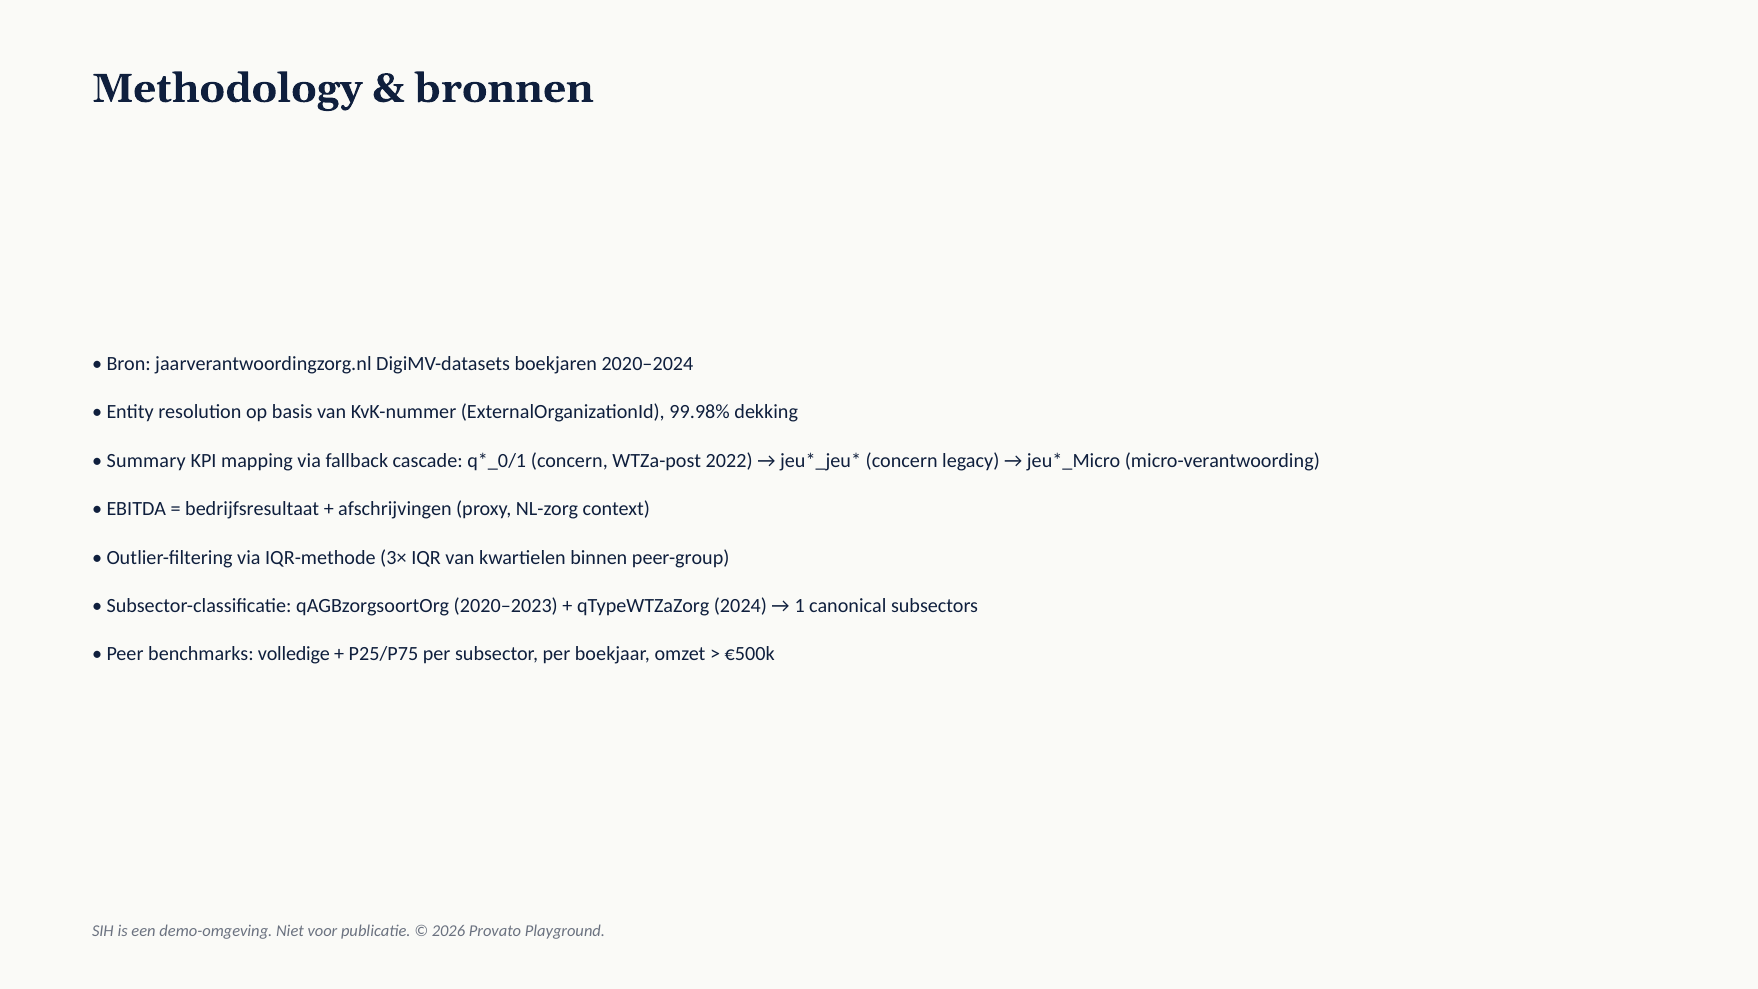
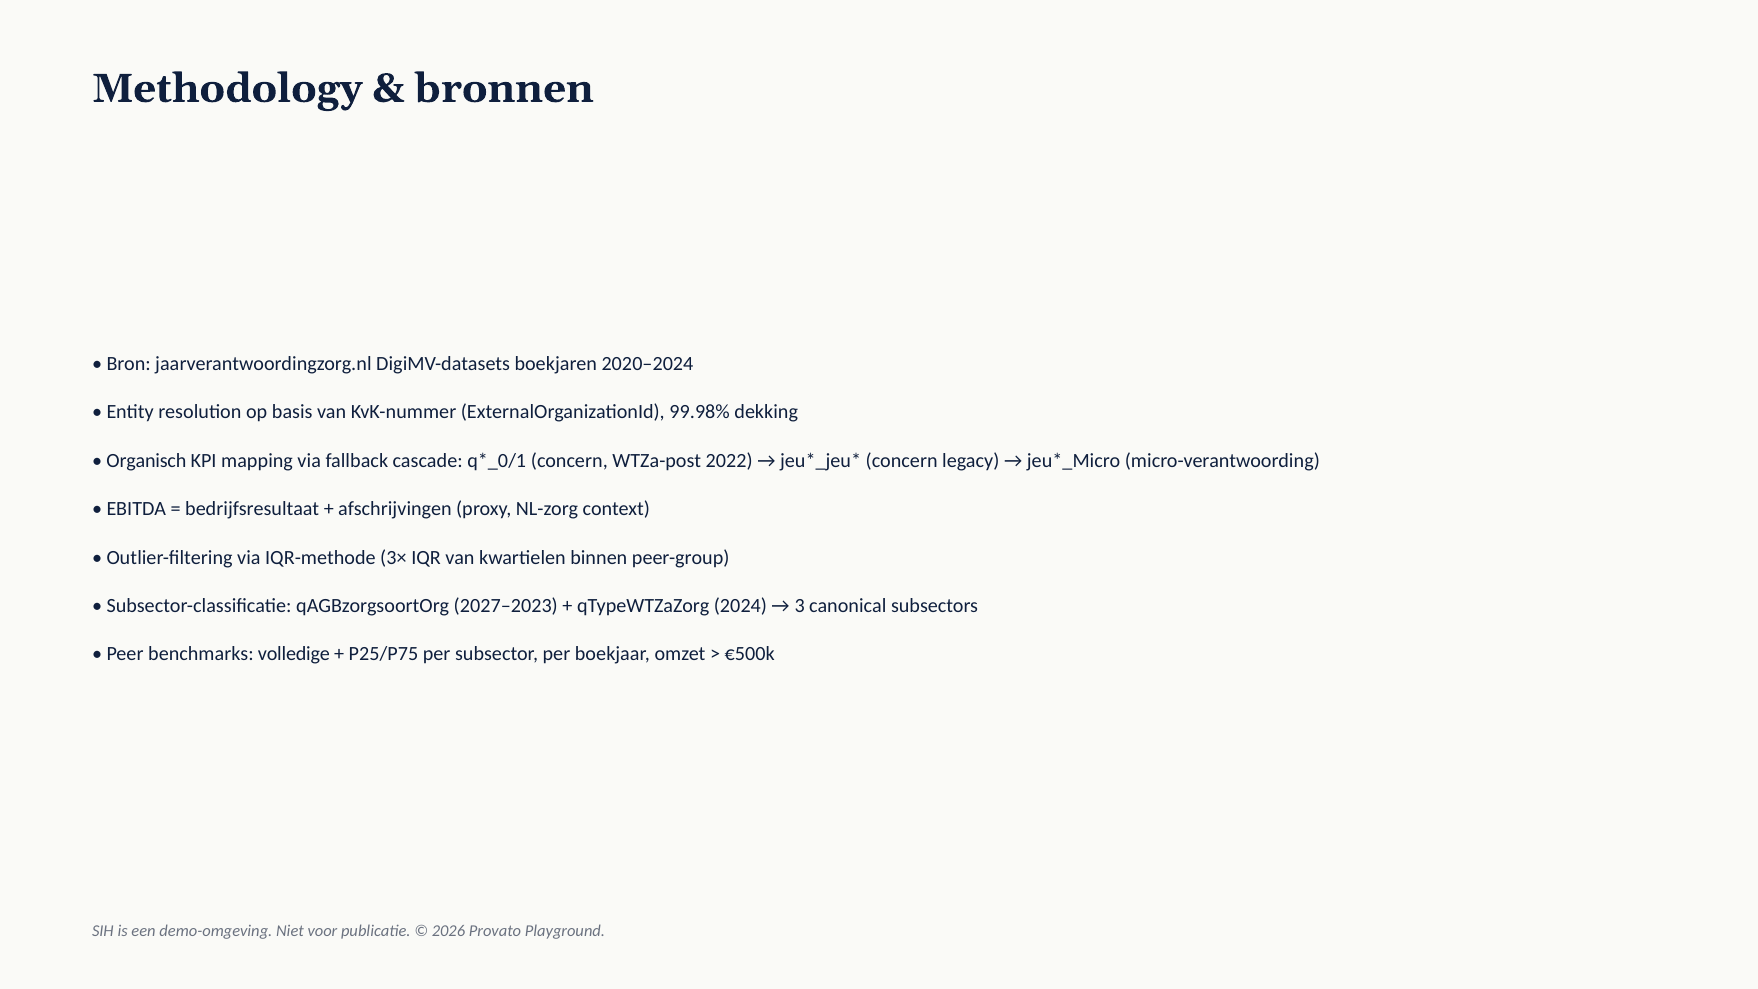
Summary: Summary -> Organisch (146, 461)
2020–2023: 2020–2023 -> 2027–2023 (506, 606)
1: 1 -> 3 (800, 606)
